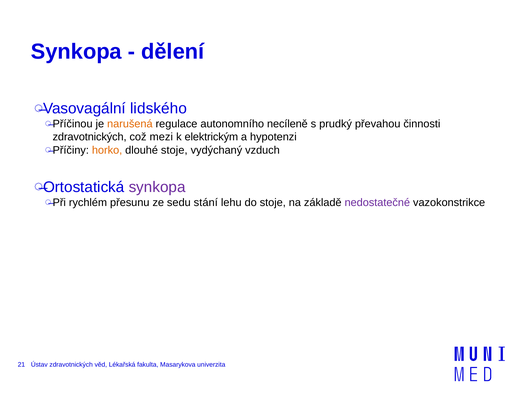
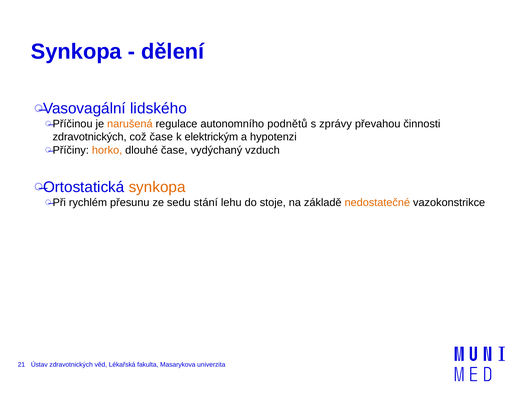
necíleně: necíleně -> podnětů (287, 124)
prudký: prudký -> zprávy (336, 124)
což mezi: mezi -> čase (161, 137)
dlouhé stoje: stoje -> čase (174, 150)
synkopa colour: purple -> orange (157, 187)
nedostatečné colour: purple -> orange (377, 203)
